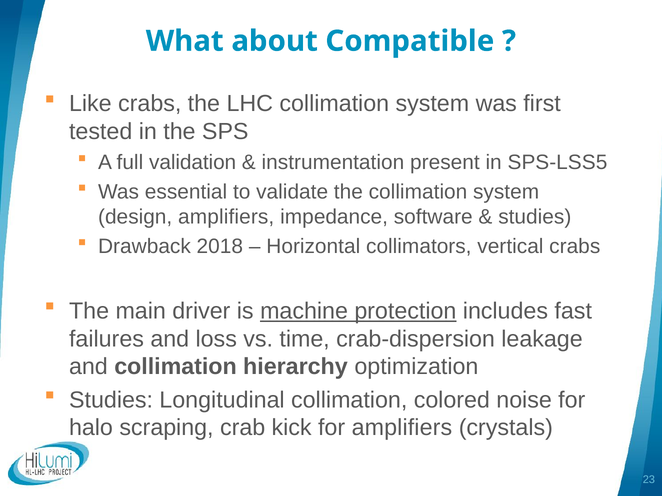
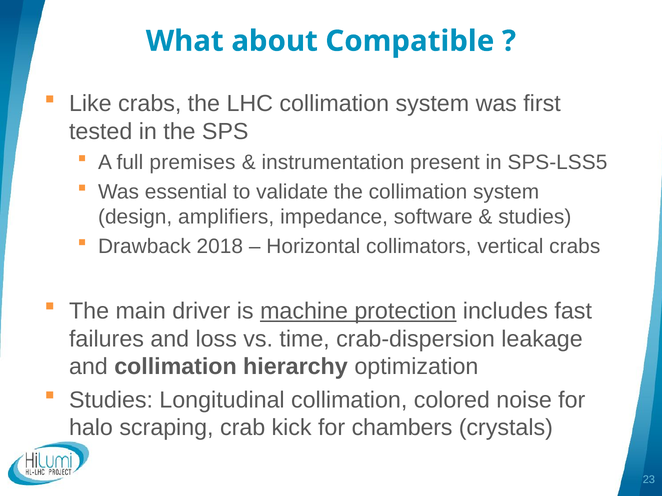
validation: validation -> premises (193, 163)
for amplifiers: amplifiers -> chambers (402, 428)
